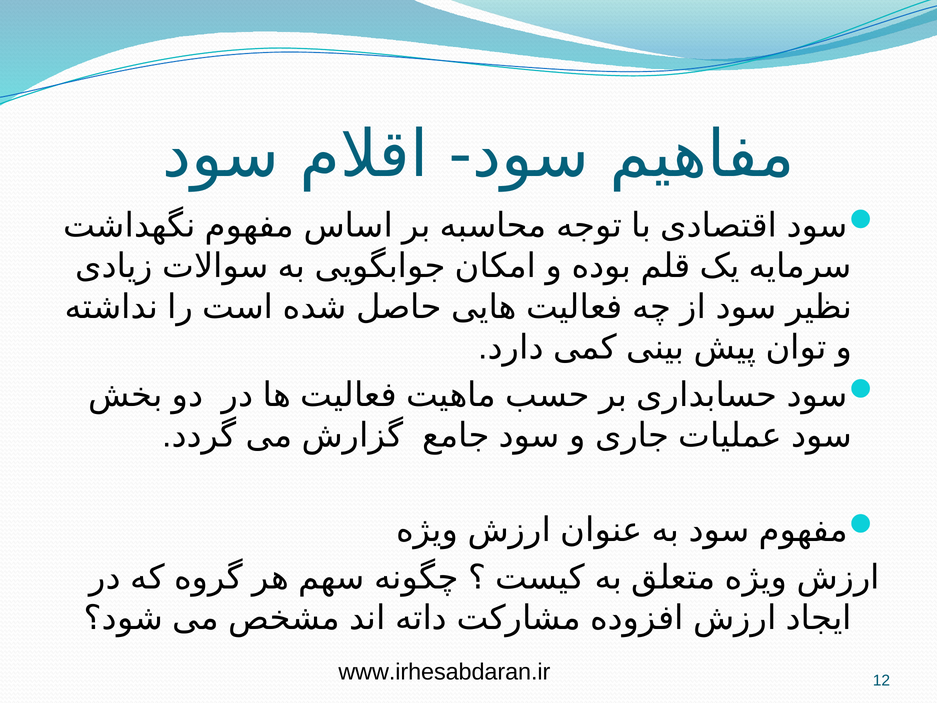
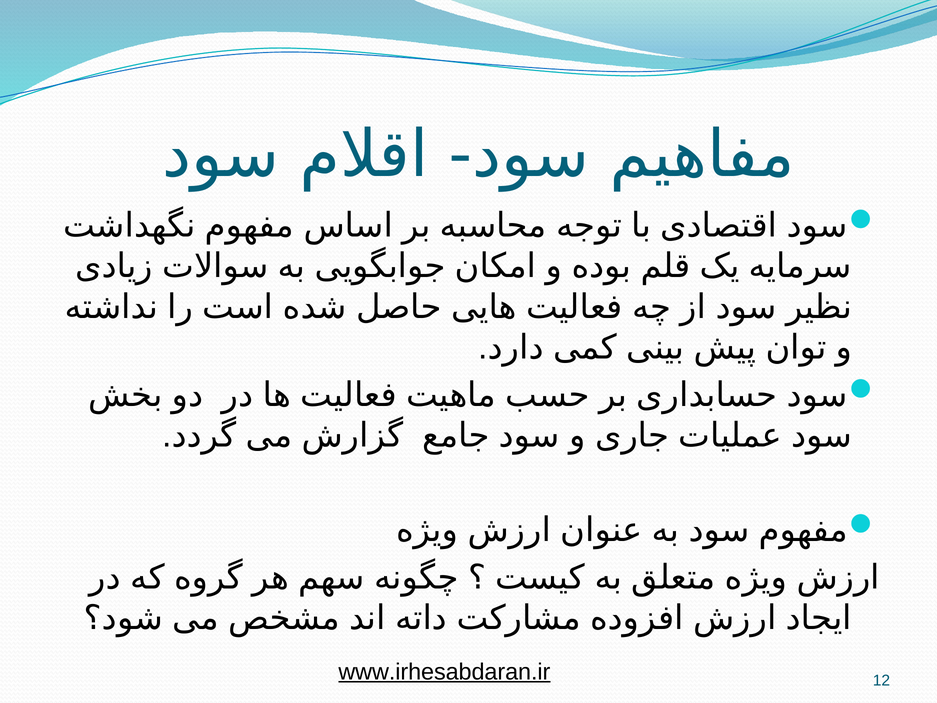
www.irhesabdaran.ir underline: none -> present (444, 672)
